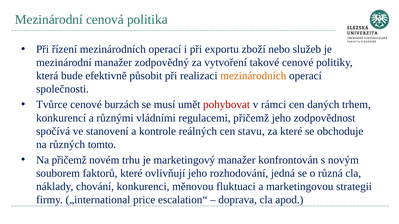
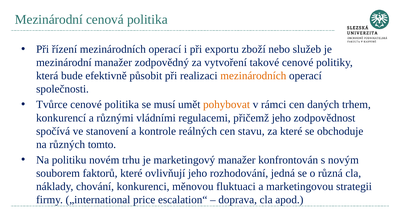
cenové burzách: burzách -> politika (122, 105)
pohybovat colour: red -> orange (227, 105)
Na přičemž: přičemž -> politiku (69, 160)
